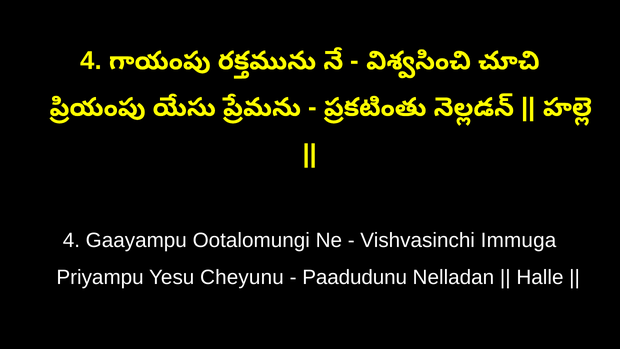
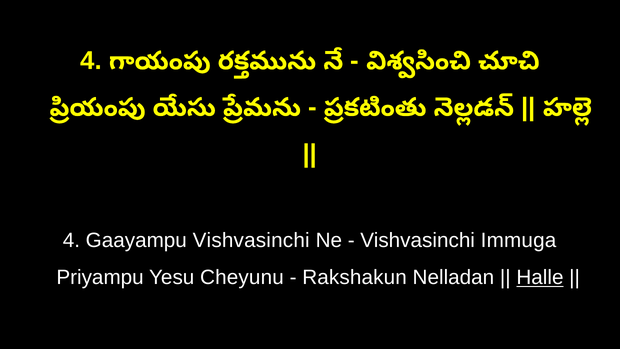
Gaayampu Ootalomungi: Ootalomungi -> Vishvasinchi (251, 240)
Paadudunu: Paadudunu -> Rakshakun (355, 277)
Halle underline: none -> present (540, 277)
